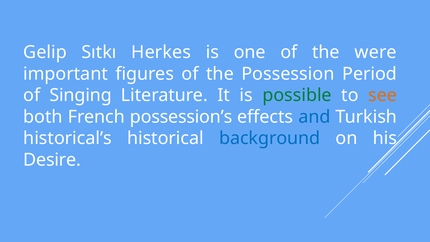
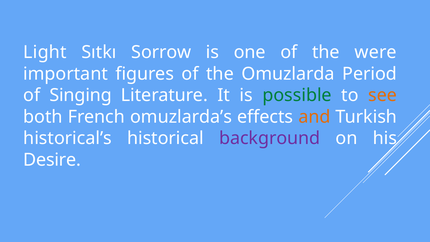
Gelip: Gelip -> Light (45, 52)
Herkes: Herkes -> Sorrow (161, 52)
Possession: Possession -> Omuzlarda (288, 74)
possession’s: possession’s -> omuzlarda’s (181, 117)
and colour: blue -> orange (314, 117)
background colour: blue -> purple (270, 138)
